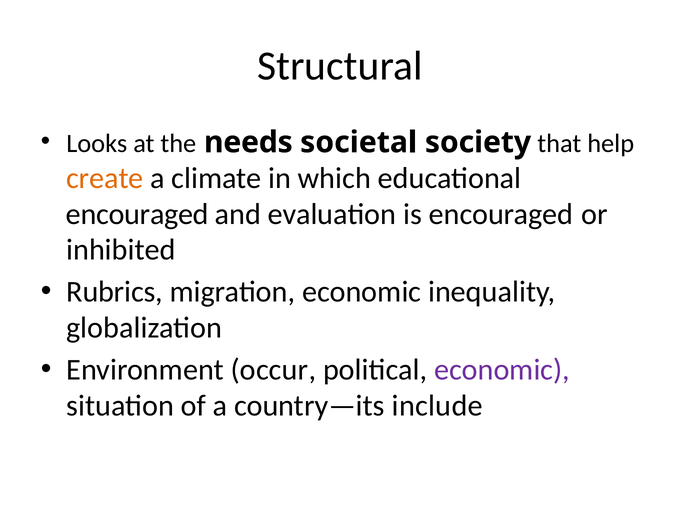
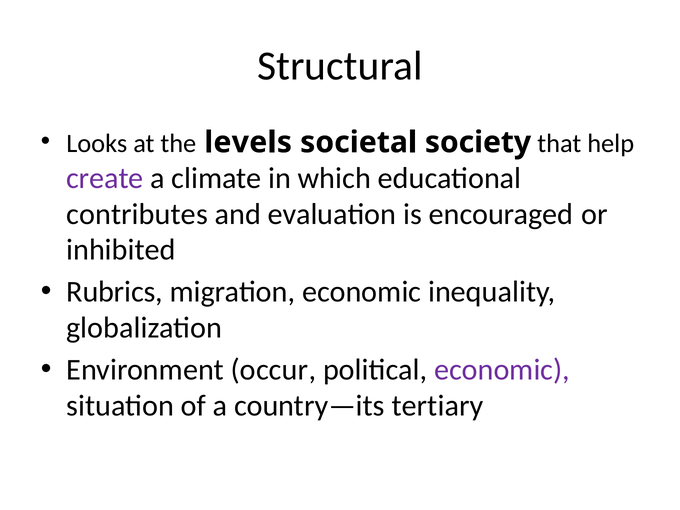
needs: needs -> levels (248, 142)
create colour: orange -> purple (105, 178)
encouraged: encouraged -> contributes (137, 214)
include: include -> tertiary (437, 406)
